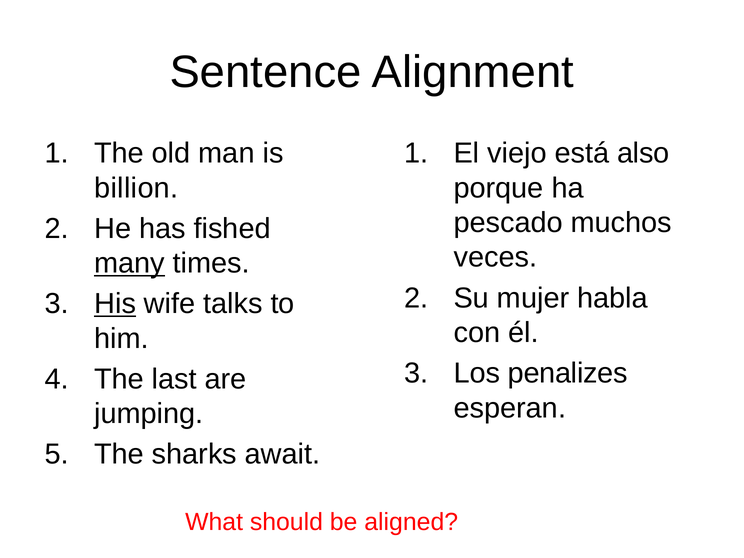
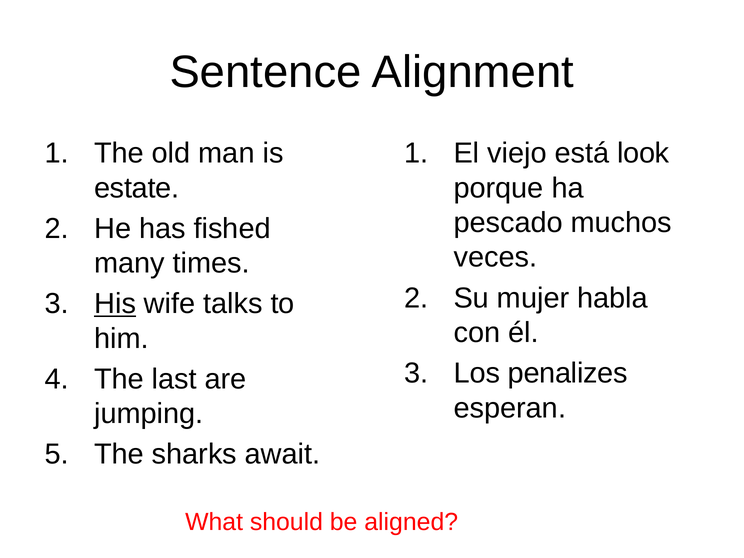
also: also -> look (643, 153)
billion: billion -> estate (137, 188)
many underline: present -> none (130, 263)
